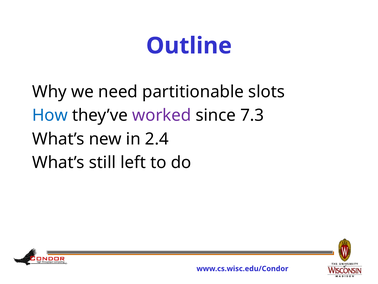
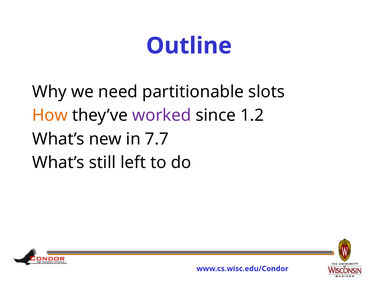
How colour: blue -> orange (50, 115)
7.3: 7.3 -> 1.2 (252, 115)
2.4: 2.4 -> 7.7 (157, 139)
